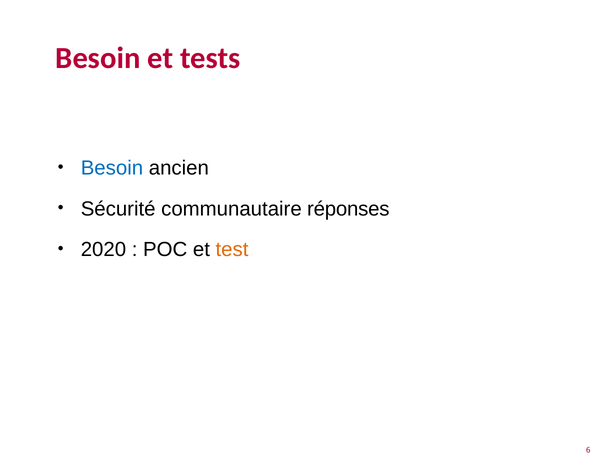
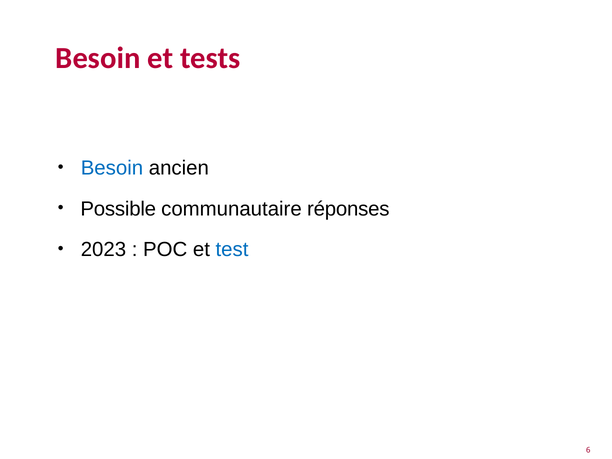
Sécurité: Sécurité -> Possible (118, 209)
2020: 2020 -> 2023 (103, 250)
test colour: orange -> blue (232, 250)
